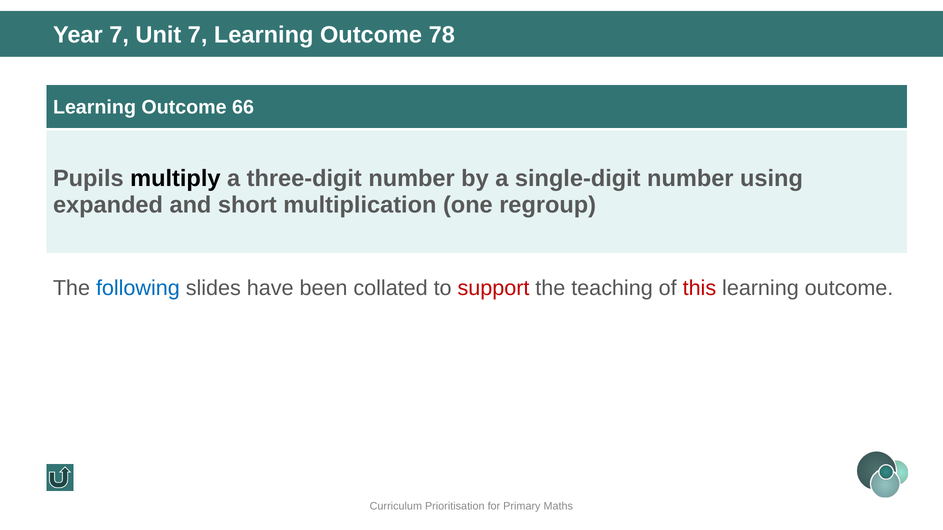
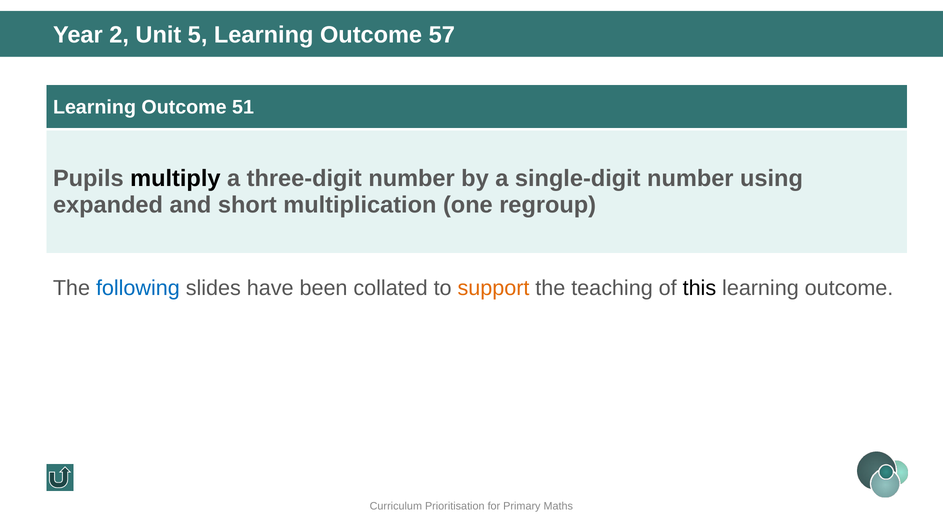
Year 7: 7 -> 2 (119, 35)
Unit 7: 7 -> 5 (198, 35)
78: 78 -> 57 (442, 35)
66: 66 -> 51 (243, 107)
support colour: red -> orange (493, 288)
this colour: red -> black (699, 288)
